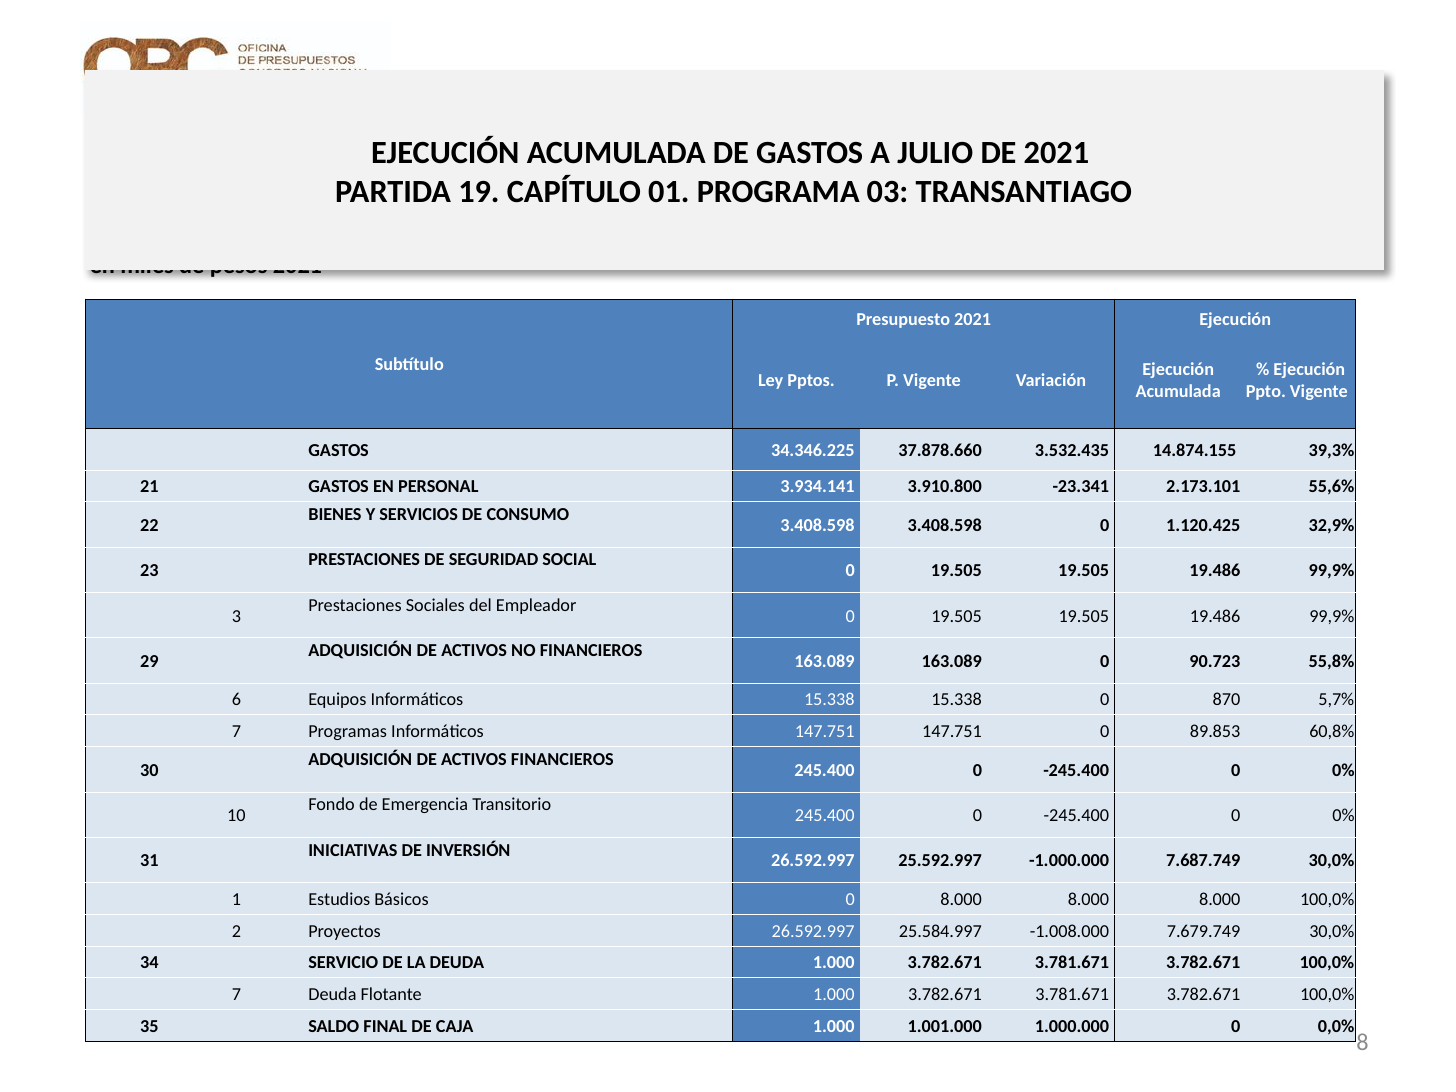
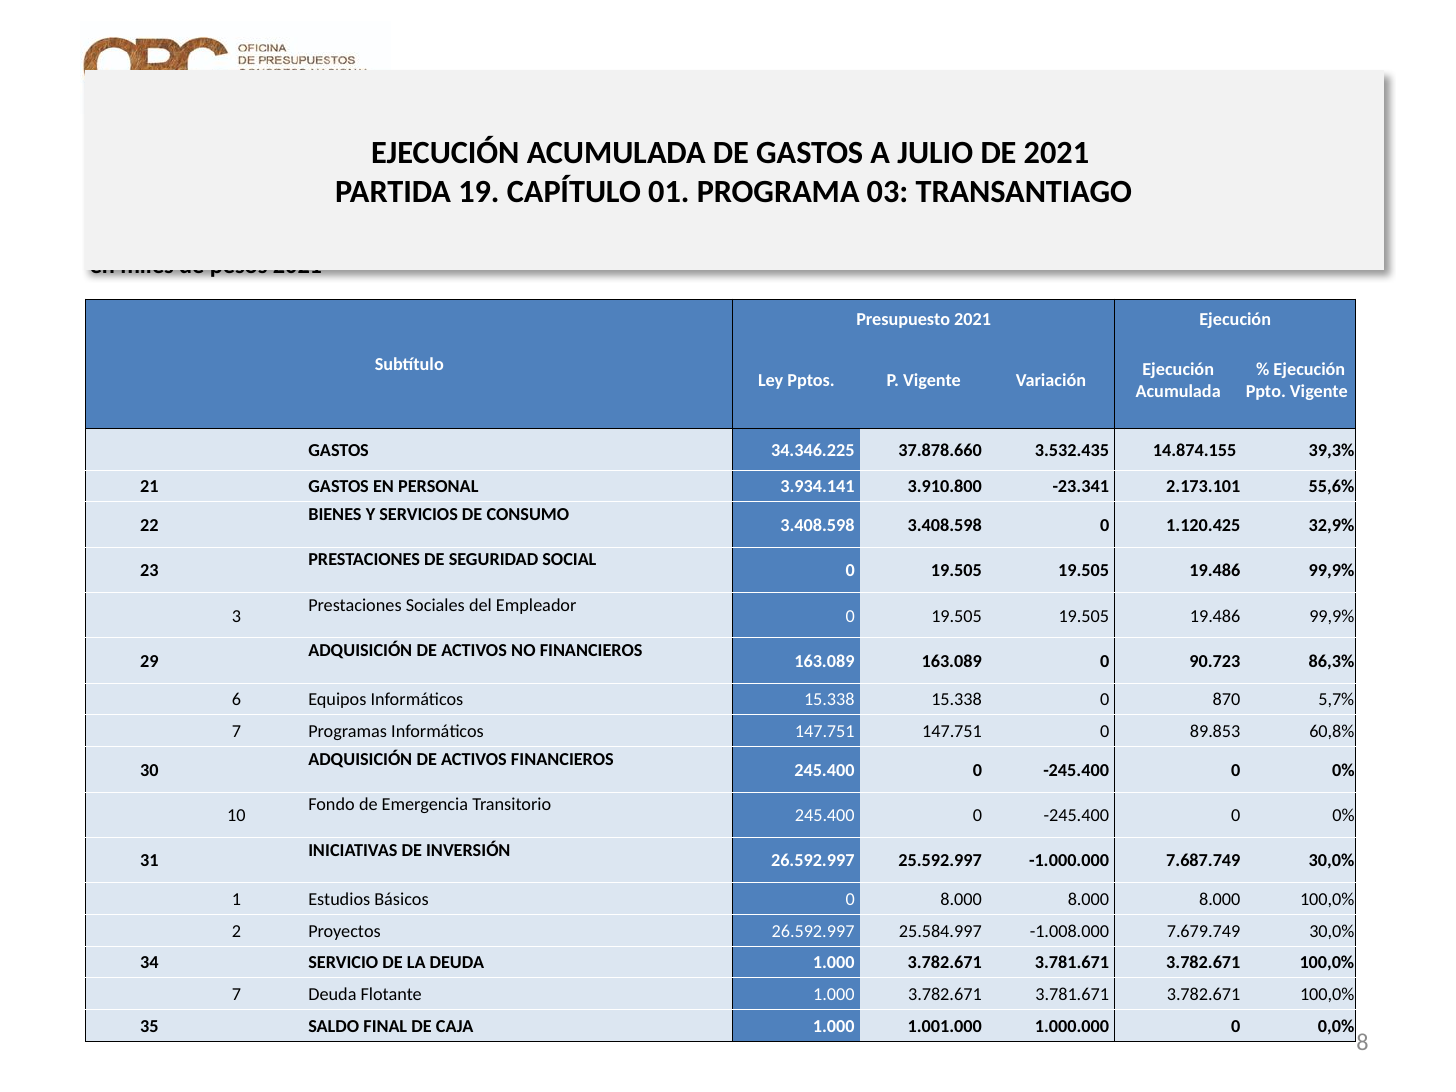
55,8%: 55,8% -> 86,3% (1332, 661)
